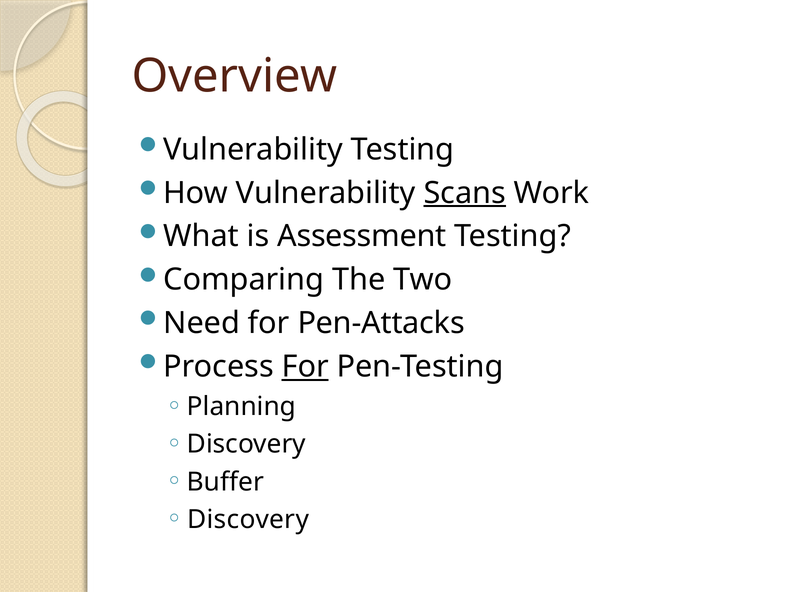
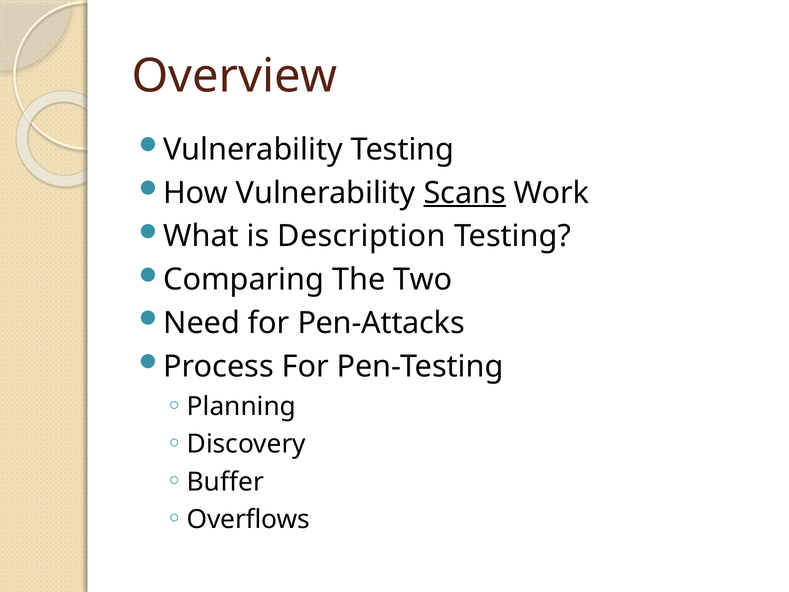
Assessment: Assessment -> Description (362, 236)
For underline: present -> none (305, 367)
Discovery: Discovery -> Overflows (248, 519)
